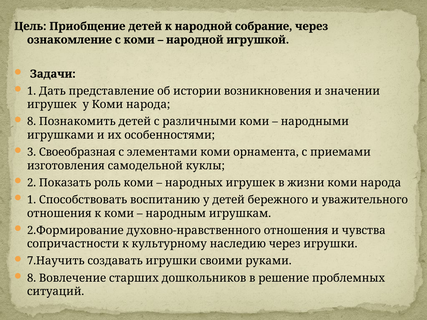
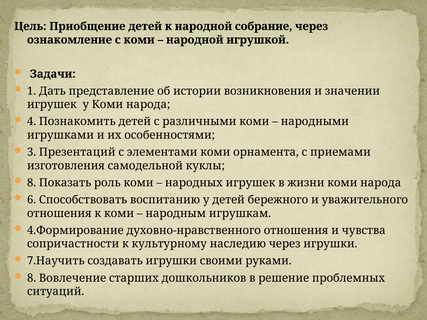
8: 8 -> 4 (32, 122)
Своеобразная: Своеобразная -> Презентаций (77, 152)
2: 2 -> 8 (32, 183)
1: 1 -> 6 (32, 200)
2.Формирование: 2.Формирование -> 4.Формирование (75, 231)
